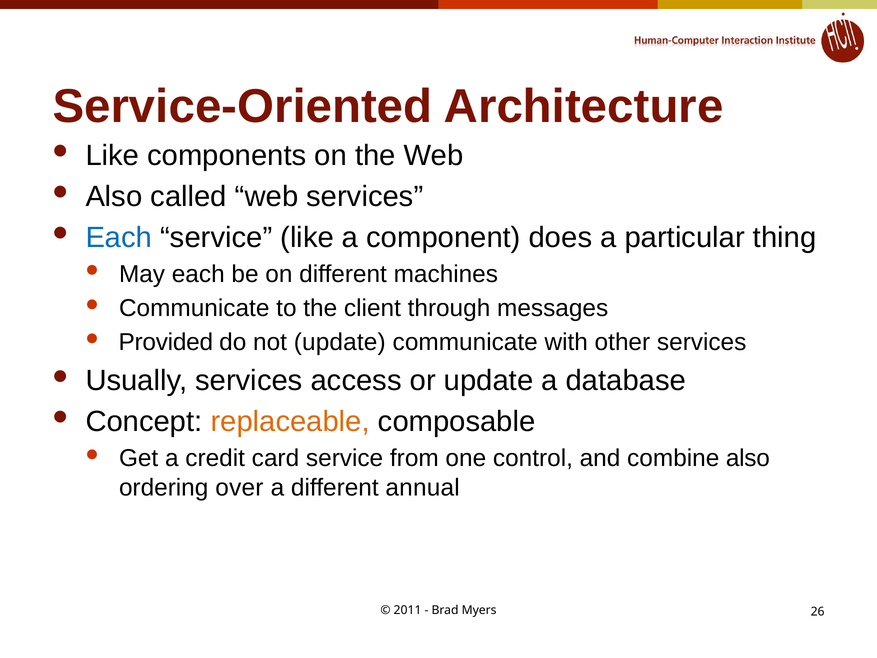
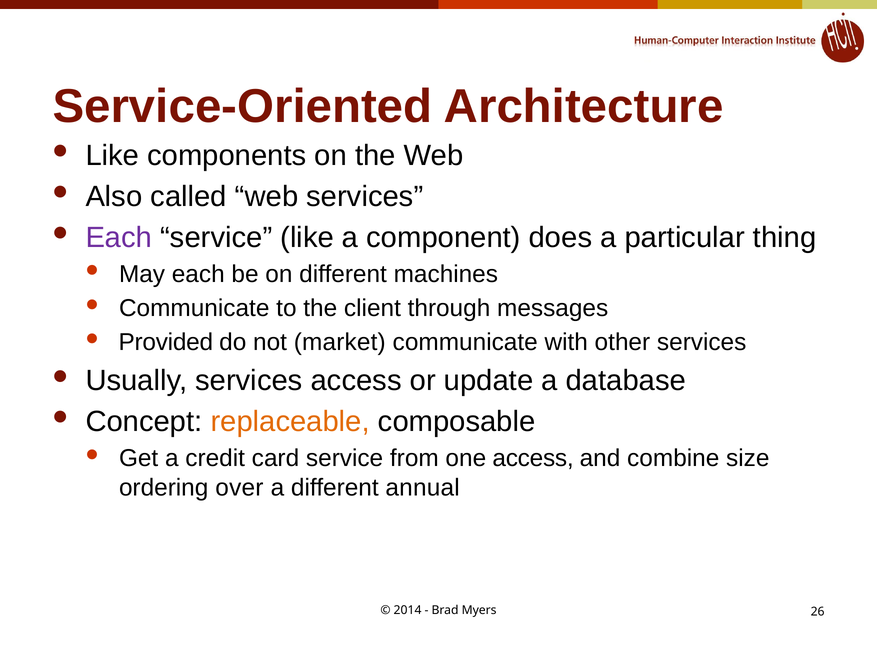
Each colour: blue -> purple (119, 237)
not update: update -> market (340, 342)
one control: control -> access (533, 458)
combine also: also -> size (748, 458)
2011: 2011 -> 2014 (408, 610)
